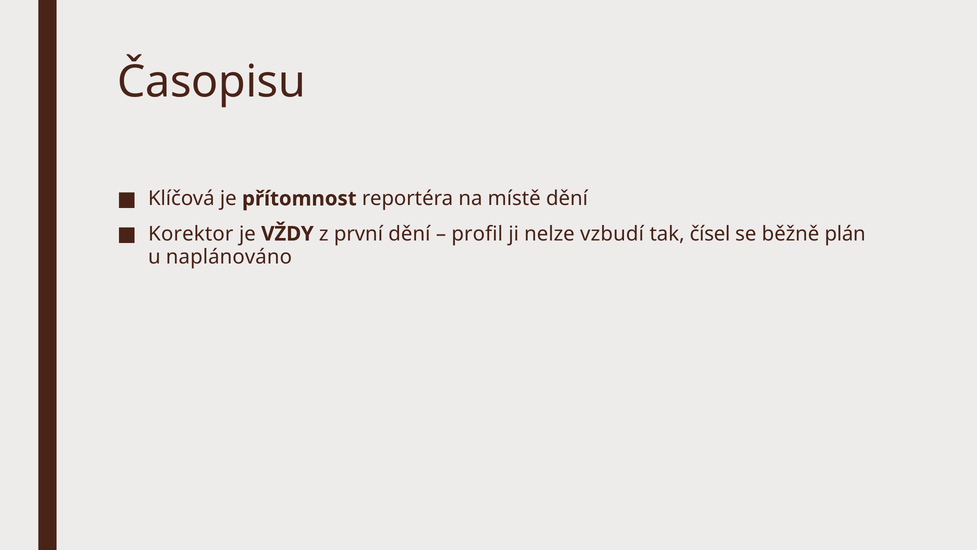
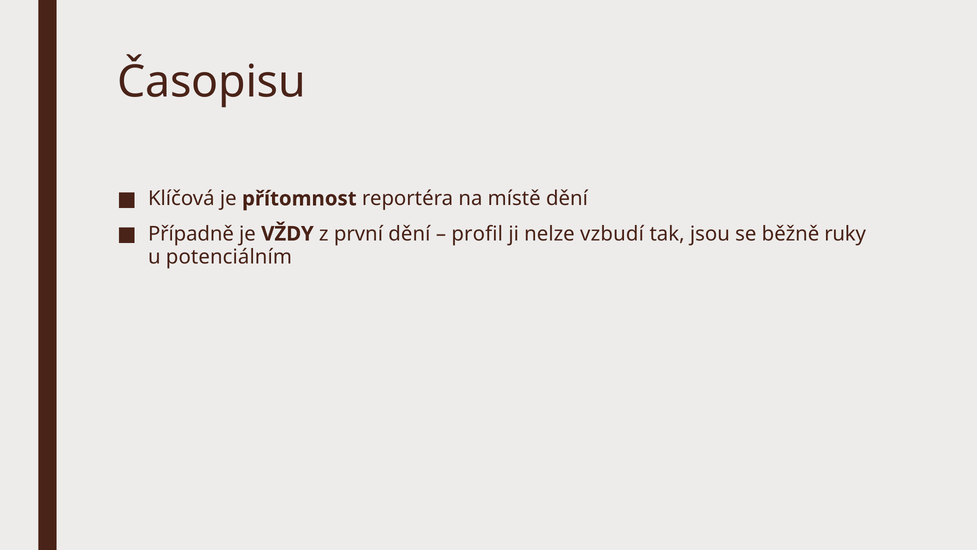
Korektor: Korektor -> Případně (191, 234)
čísel: čísel -> jsou (710, 234)
plán: plán -> ruky (845, 234)
naplánováno: naplánováno -> potenciálním (229, 257)
